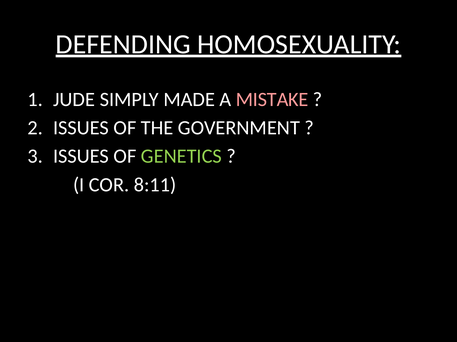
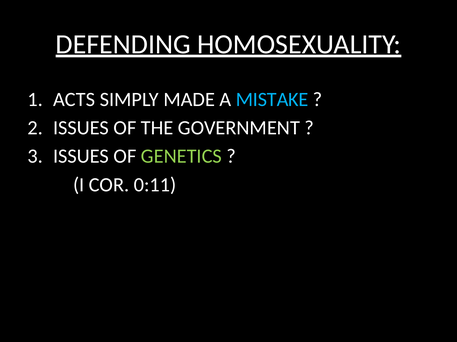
JUDE: JUDE -> ACTS (74, 100)
MISTAKE colour: pink -> light blue (272, 100)
8:11: 8:11 -> 0:11 (155, 185)
